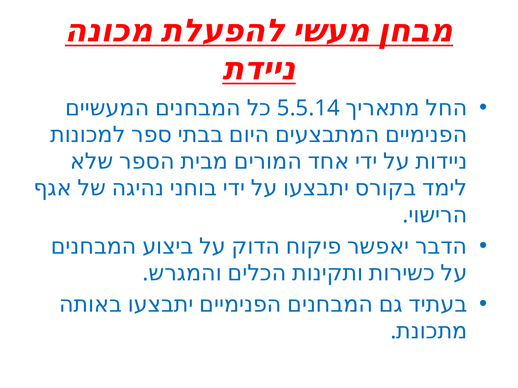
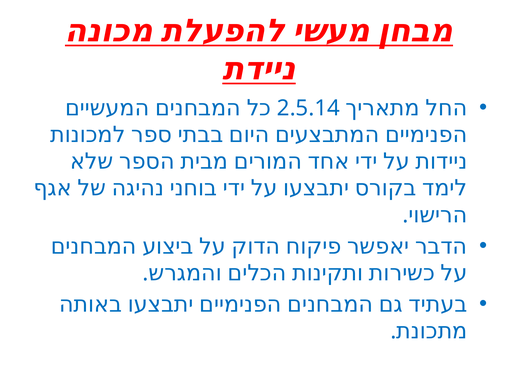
5.5.14: 5.5.14 -> 2.5.14 (308, 108)
